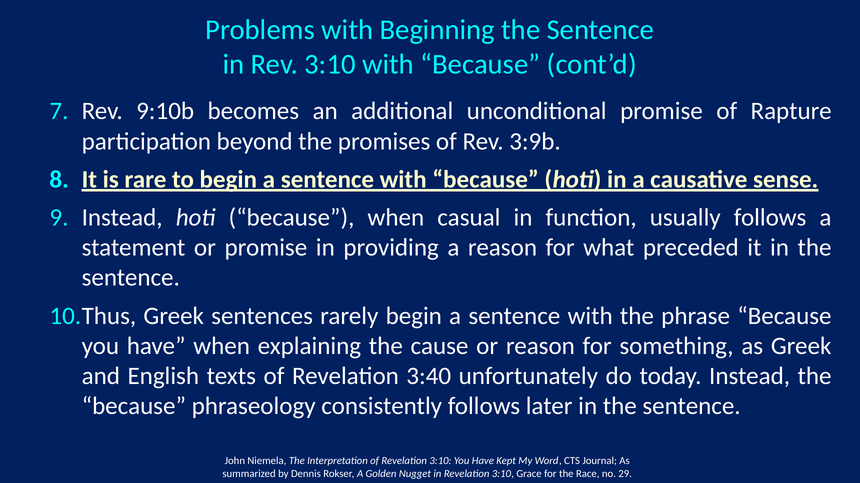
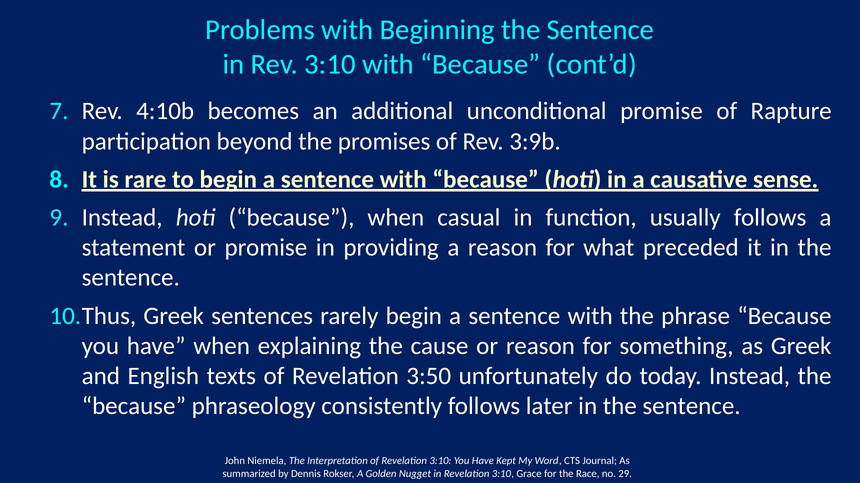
9:10b: 9:10b -> 4:10b (165, 111)
3:40: 3:40 -> 3:50 (429, 377)
